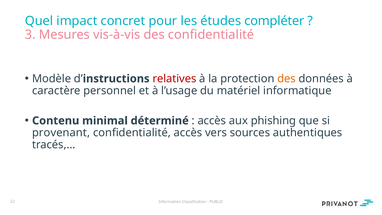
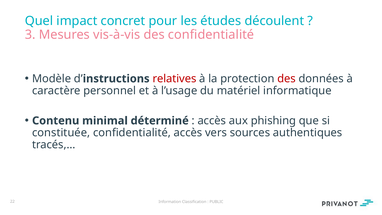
compléter: compléter -> découlent (274, 21)
des colour: orange -> red (287, 79)
provenant: provenant -> constituée (61, 133)
